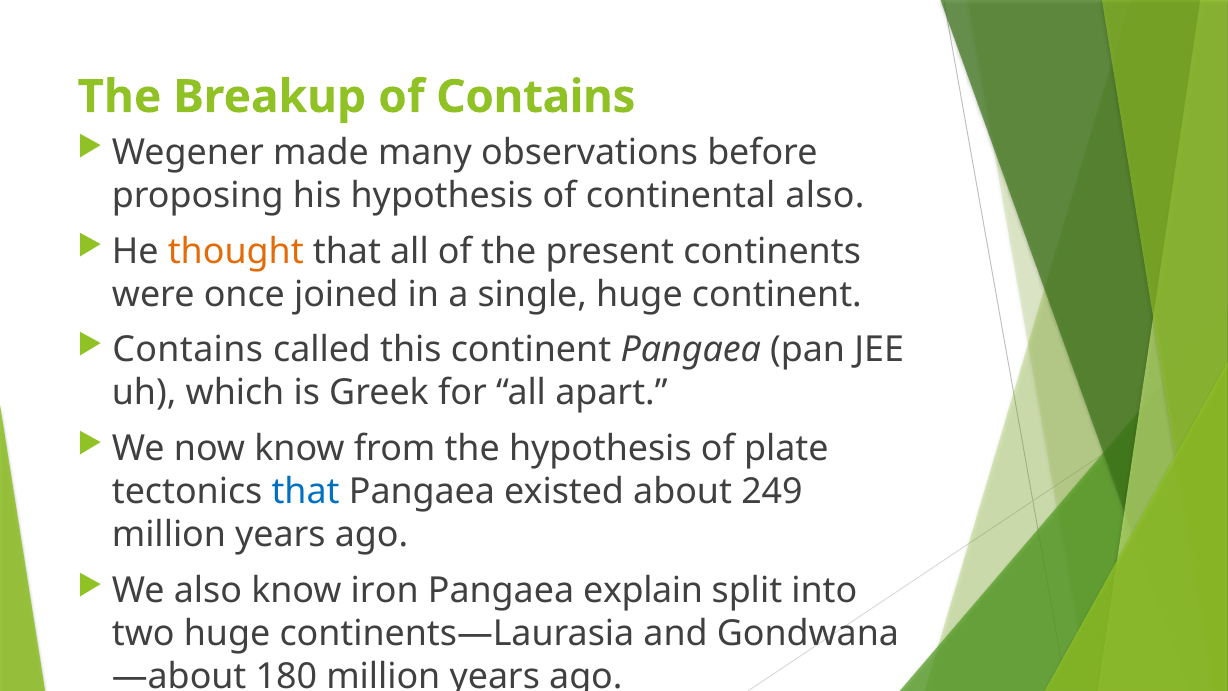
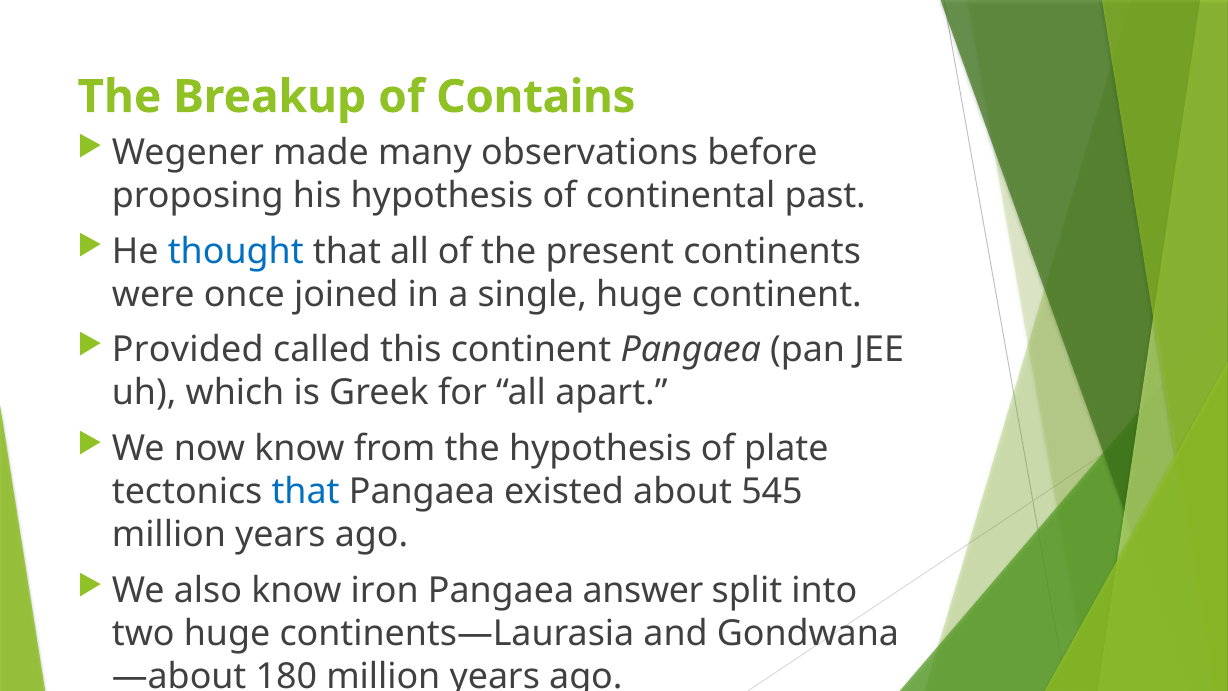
continental also: also -> past (825, 195)
thought colour: orange -> blue (236, 251)
Contains: Contains -> Provided (188, 350)
249: 249 -> 545 (772, 492)
explain: explain -> answer (643, 591)
